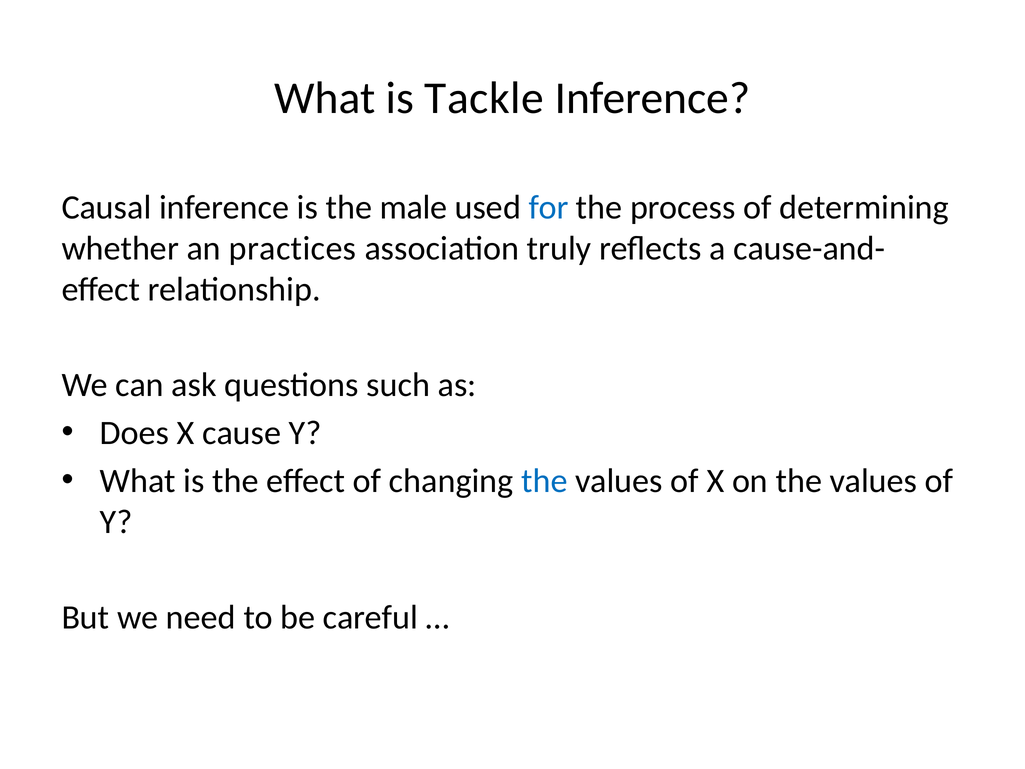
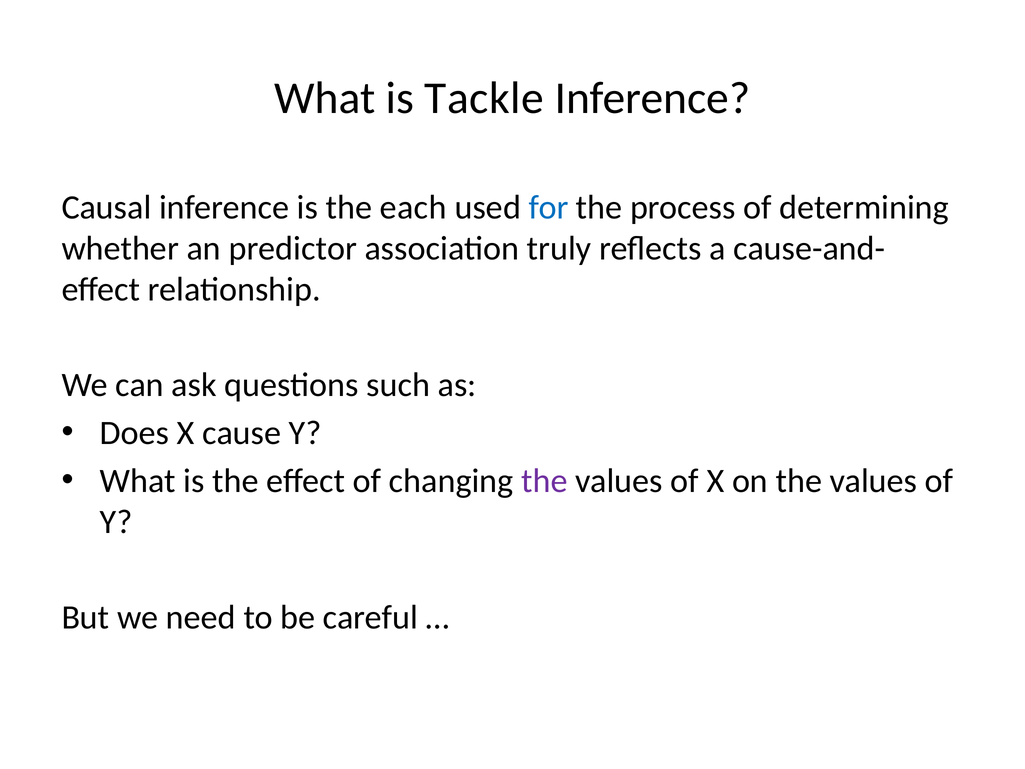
male: male -> each (413, 207)
practices: practices -> predictor (293, 248)
the colour: blue -> purple (544, 481)
